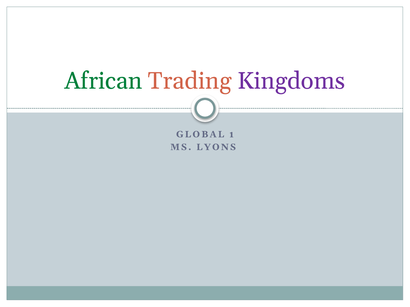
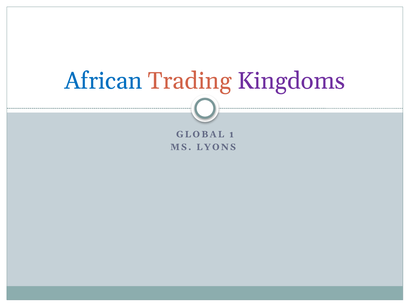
African colour: green -> blue (103, 81)
